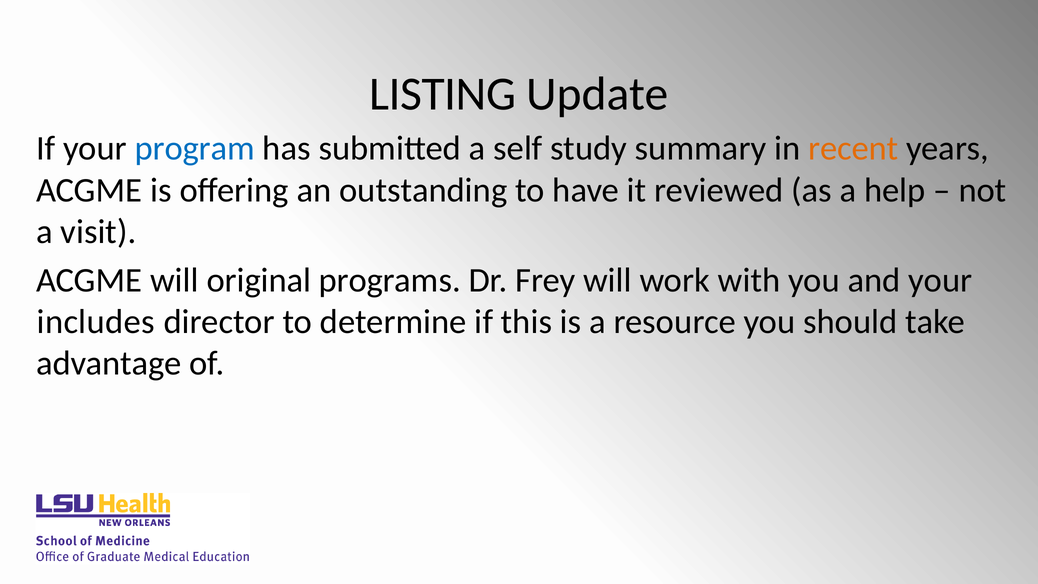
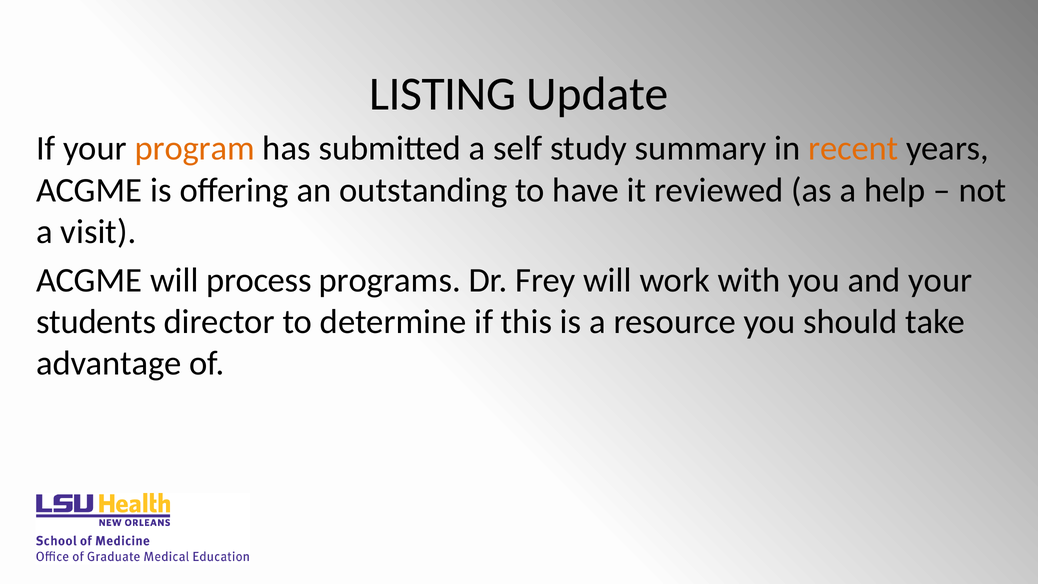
program colour: blue -> orange (195, 148)
original: original -> process (259, 280)
includes: includes -> students (96, 322)
